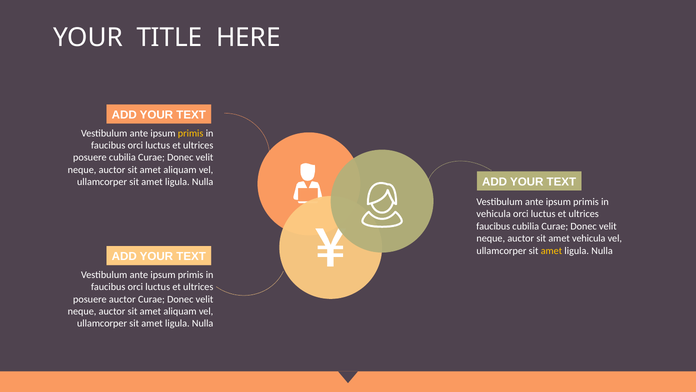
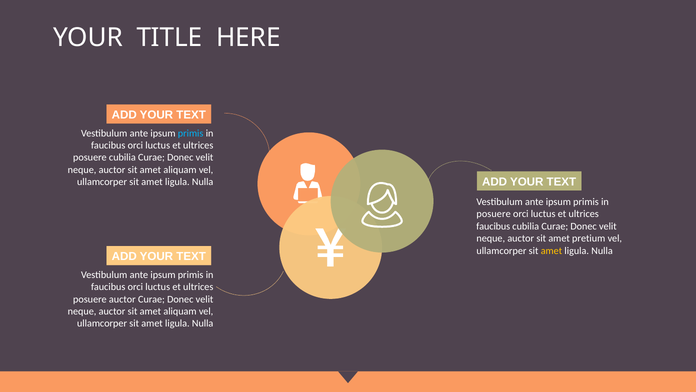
primis colour: yellow -> light blue (191, 133)
vehicula: vehicula -> posuere (494, 214)
amet vehicula: vehicula -> pretium (589, 238)
